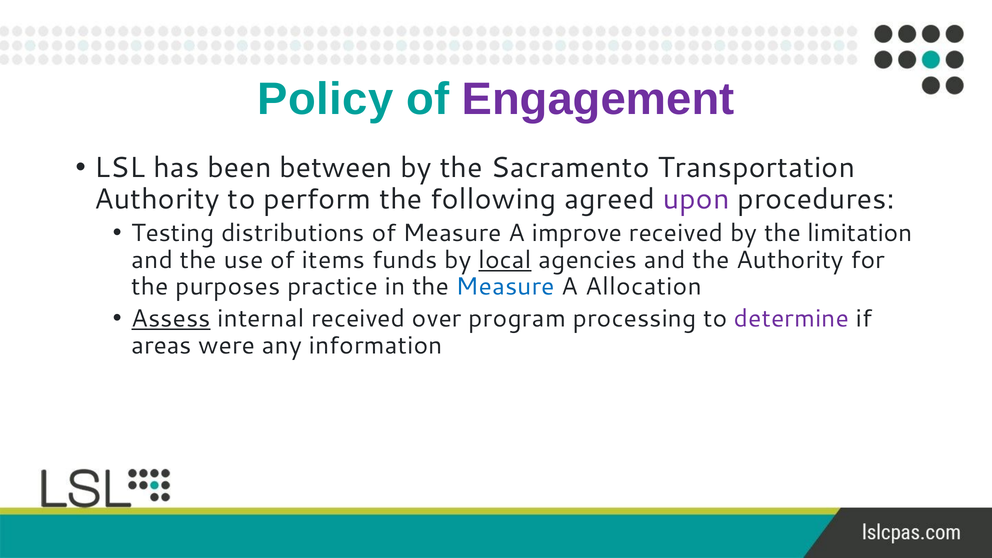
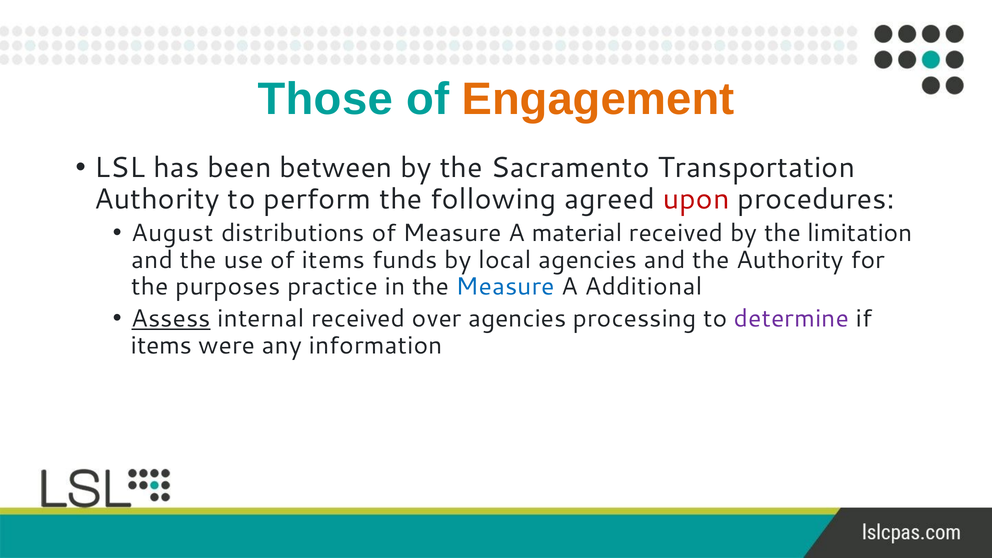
Policy: Policy -> Those (325, 99)
Engagement colour: purple -> orange (598, 99)
upon colour: purple -> red (696, 199)
Testing: Testing -> August (173, 233)
improve: improve -> material (577, 233)
local underline: present -> none (505, 260)
Allocation: Allocation -> Additional (644, 287)
over program: program -> agencies (517, 319)
areas: areas -> items (162, 345)
